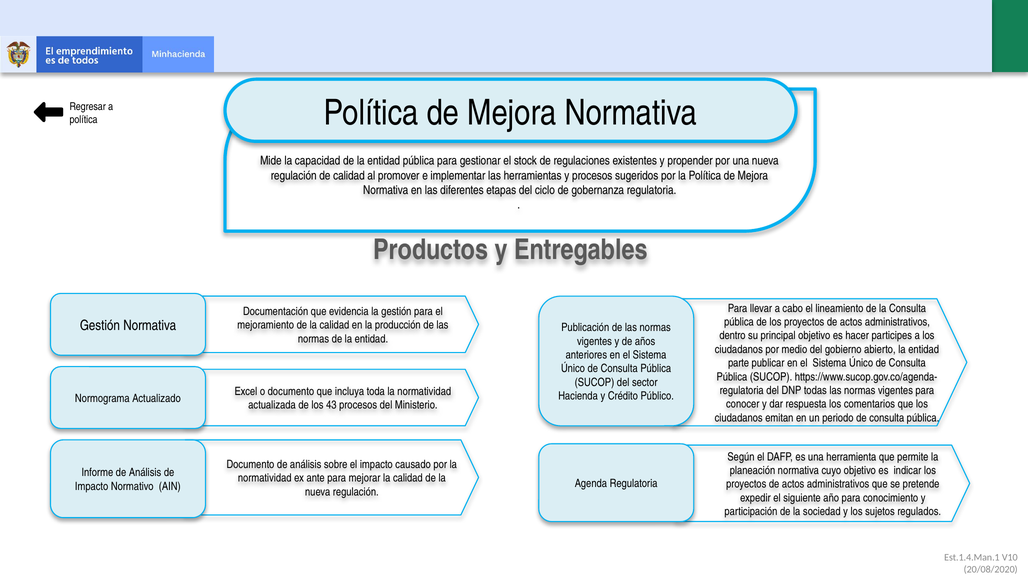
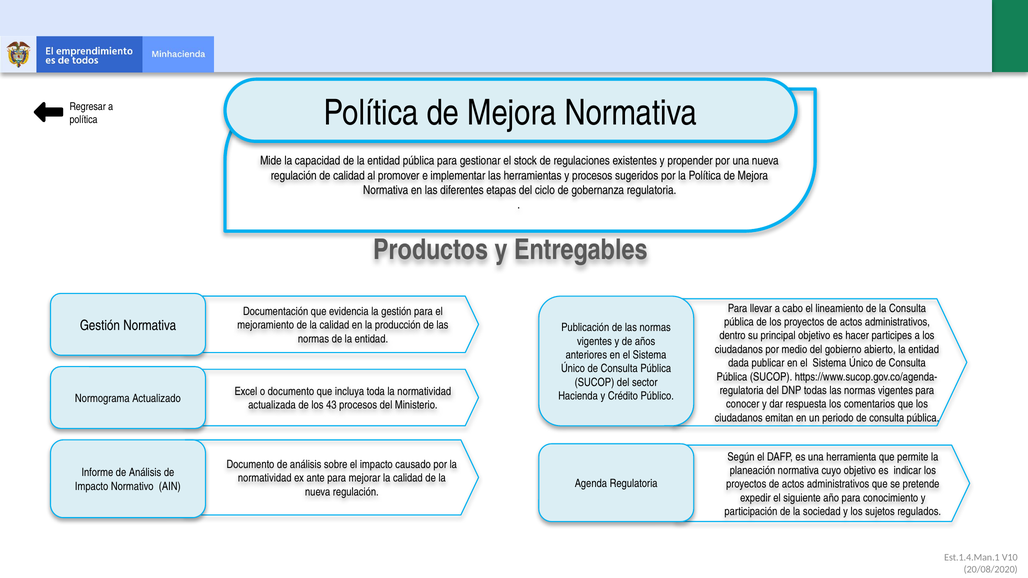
parte: parte -> dada (739, 363)
